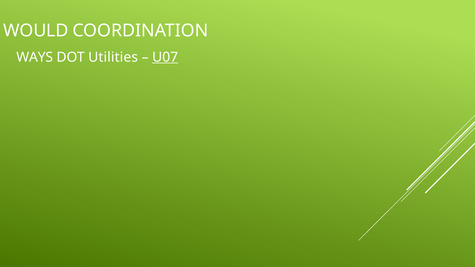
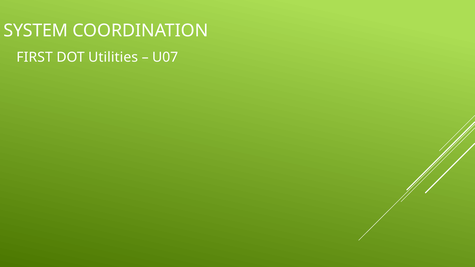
WOULD: WOULD -> SYSTEM (36, 31)
WAYS: WAYS -> FIRST (35, 57)
U07 underline: present -> none (165, 57)
